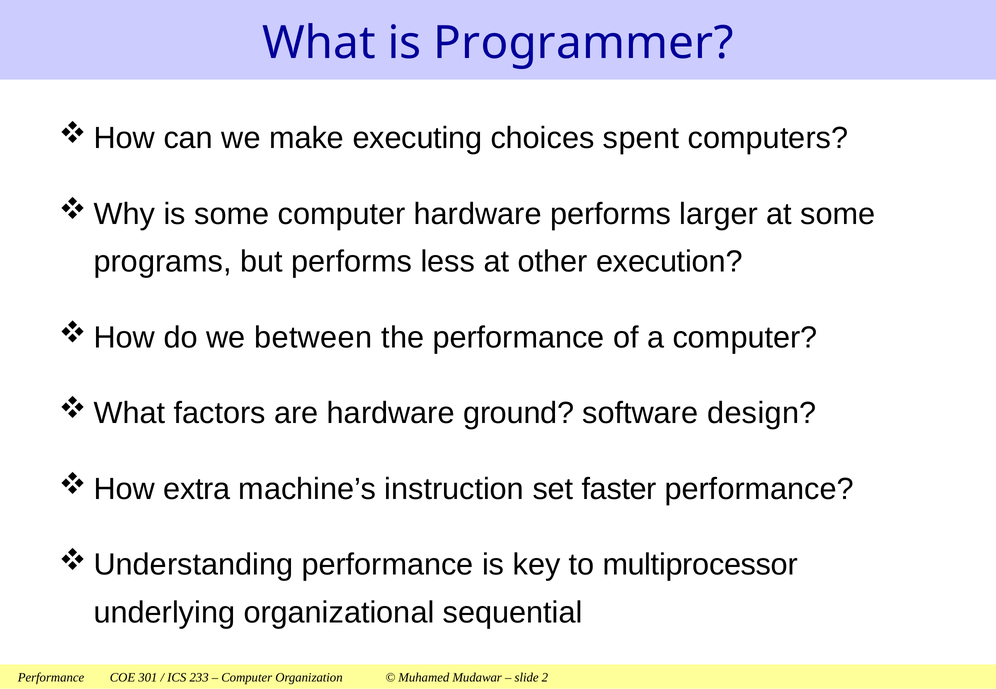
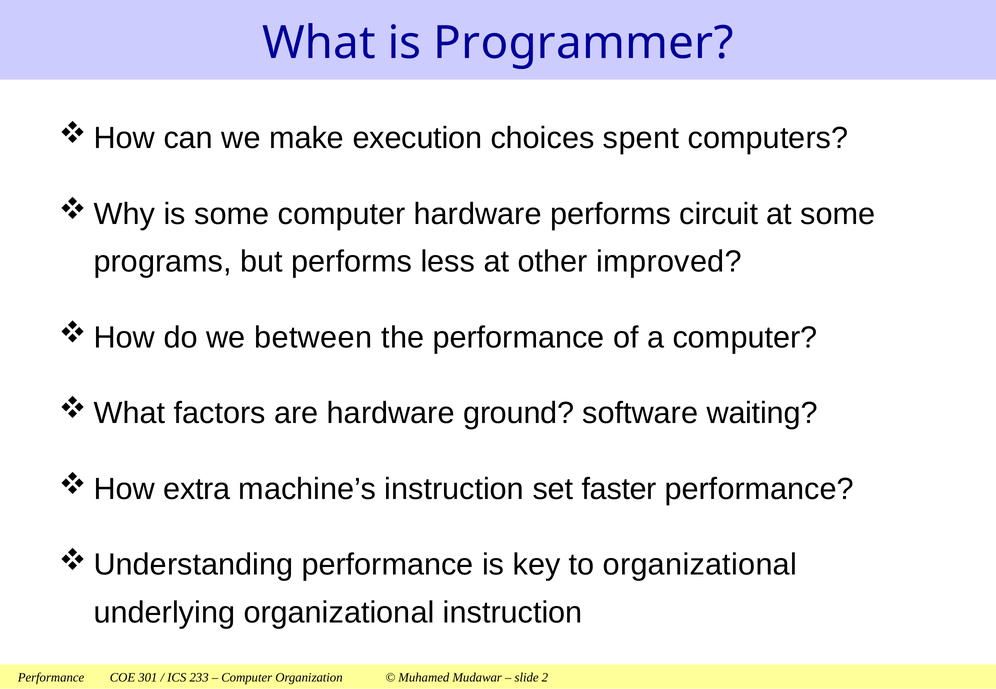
executing: executing -> execution (417, 138)
larger: larger -> circuit (719, 214)
execution: execution -> improved (669, 262)
design: design -> waiting (762, 414)
to multiprocessor: multiprocessor -> organizational (700, 565)
organizational sequential: sequential -> instruction (513, 613)
